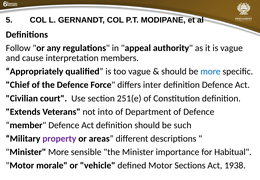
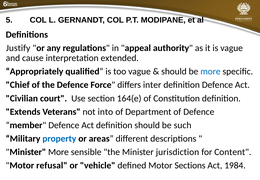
Follow: Follow -> Justify (18, 48)
members: members -> extended (120, 58)
251(e: 251(e -> 164(e (129, 98)
property colour: purple -> blue (59, 139)
importance: importance -> jurisdiction (177, 152)
Habitual: Habitual -> Content (233, 152)
morale: morale -> refusal (52, 165)
1938: 1938 -> 1984 (235, 165)
